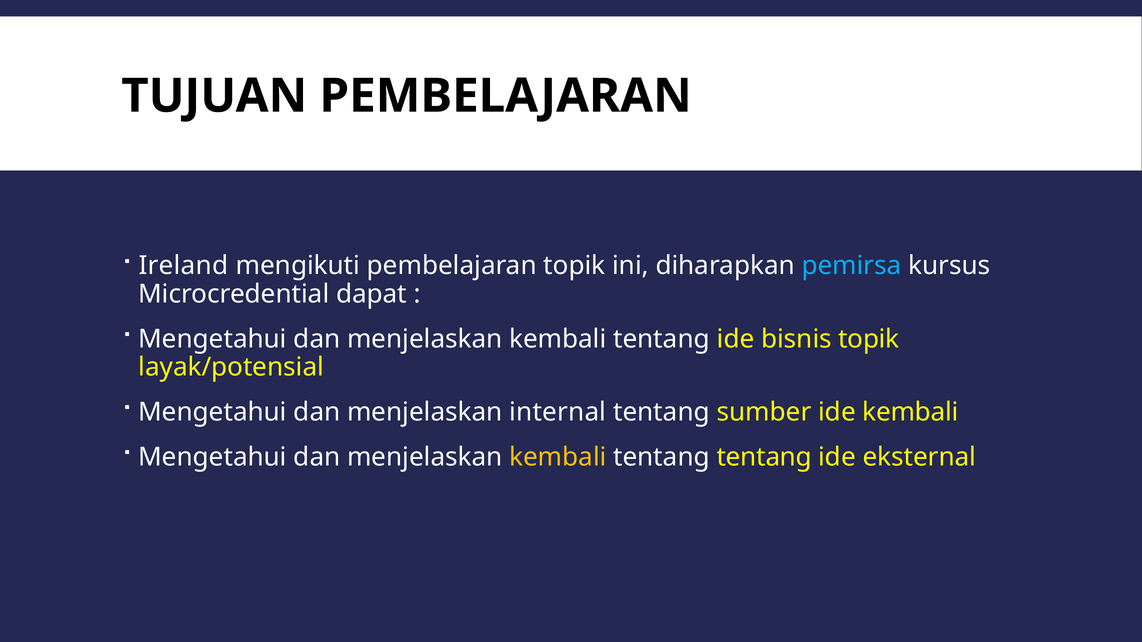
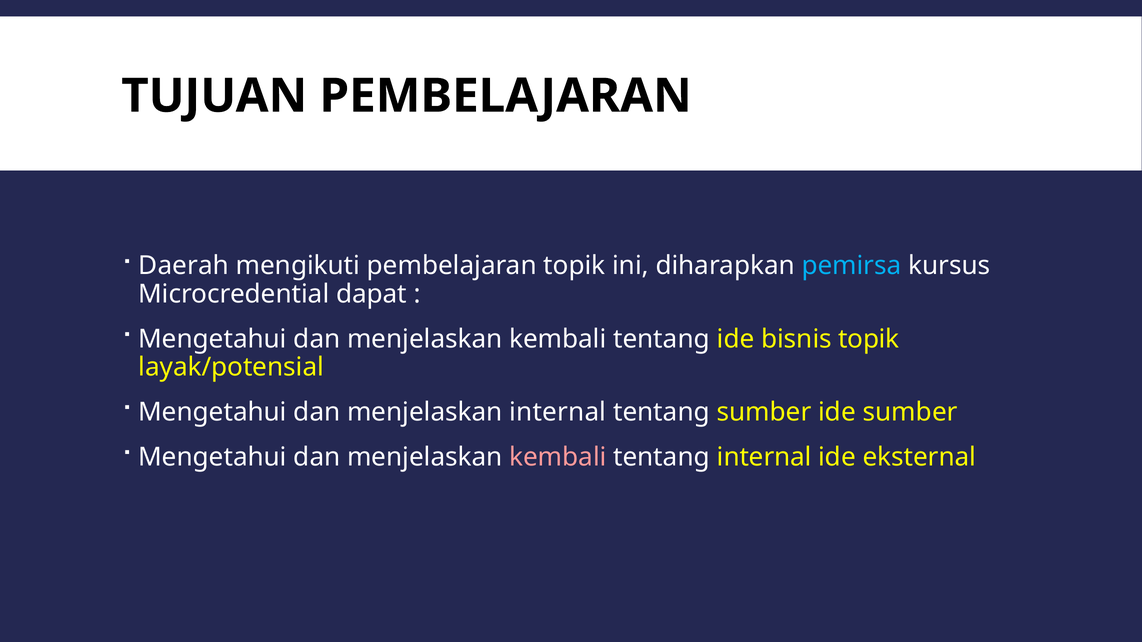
Ireland: Ireland -> Daerah (184, 266)
ide kembali: kembali -> sumber (910, 412)
kembali colour: yellow -> pink (558, 457)
tentang tentang: tentang -> internal (764, 457)
